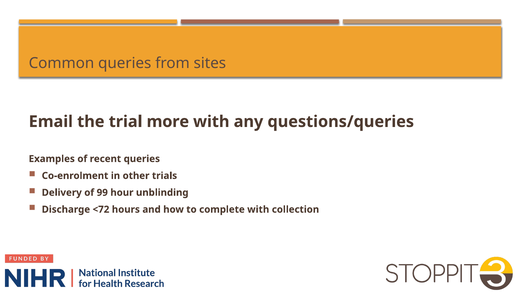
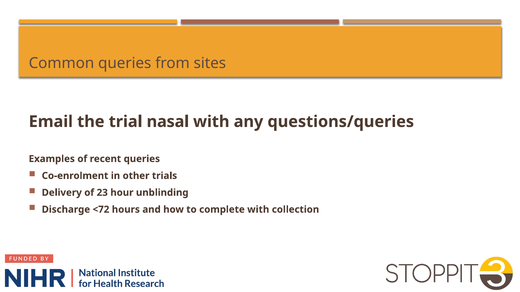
more: more -> nasal (168, 122)
99: 99 -> 23 (102, 193)
